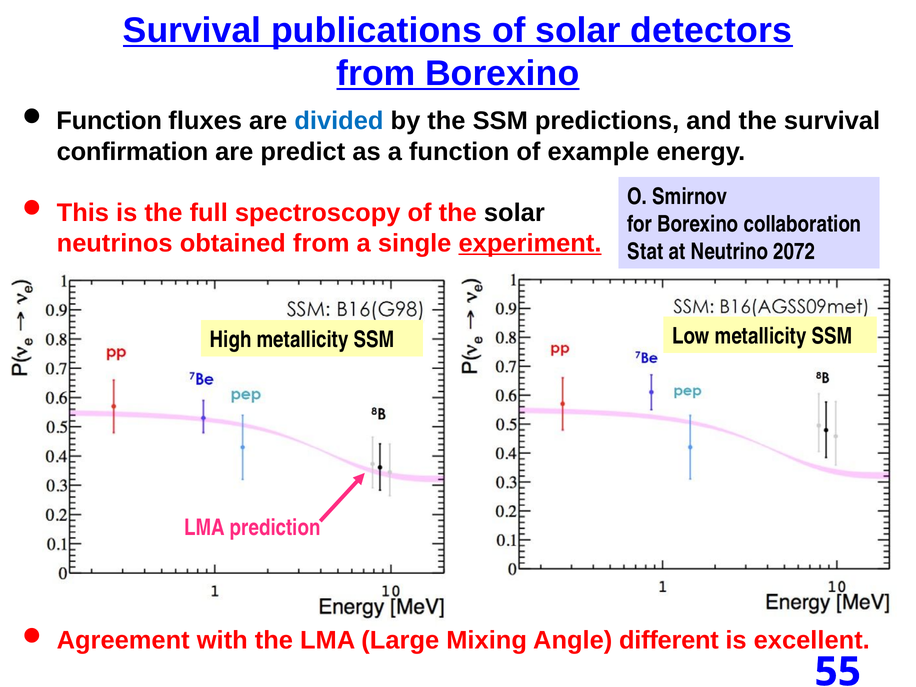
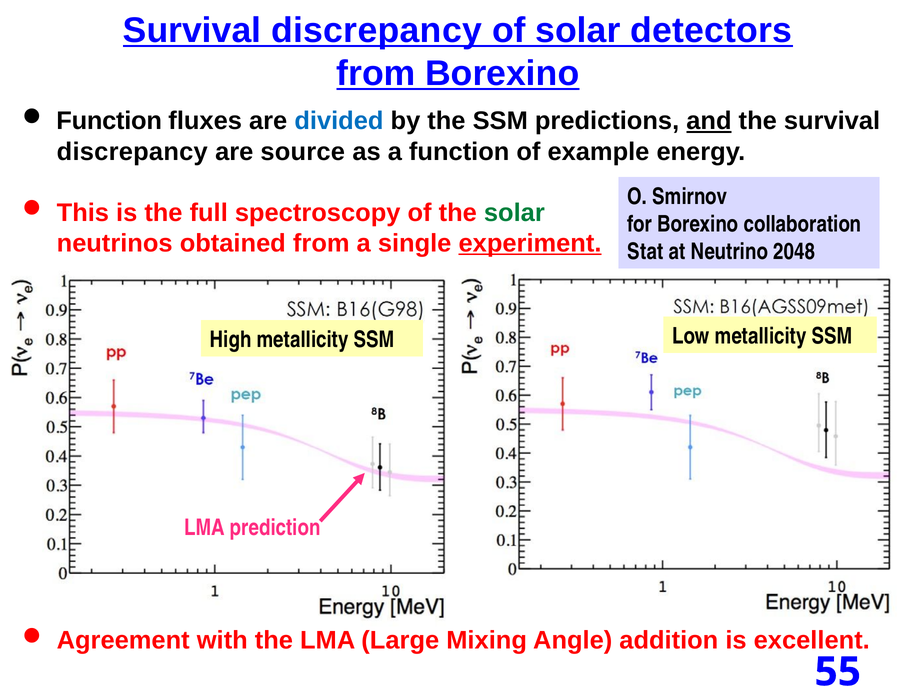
publications: publications -> discrepancy (376, 31)
and underline: none -> present (709, 121)
confirmation: confirmation -> discrepancy (132, 152)
are predict: predict -> source (303, 152)
solar colour: black -> green (514, 213)
2072: 2072 -> 2048 (794, 252)
different: different -> addition (669, 640)
